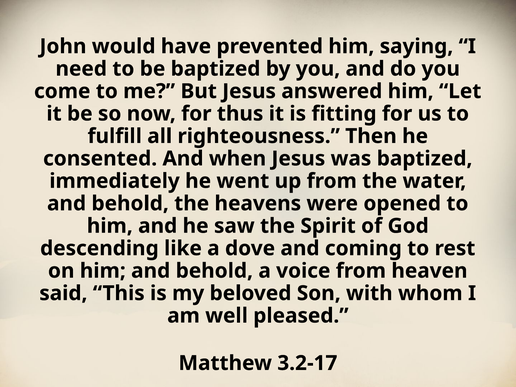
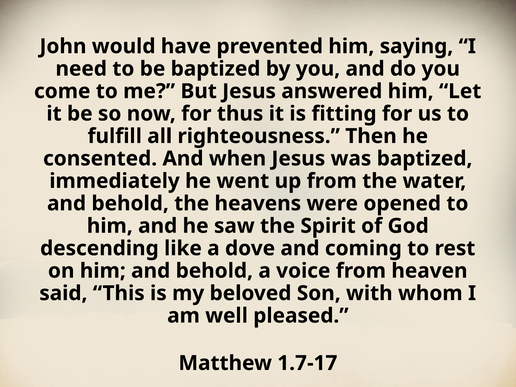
3.2-17: 3.2-17 -> 1.7-17 (307, 363)
